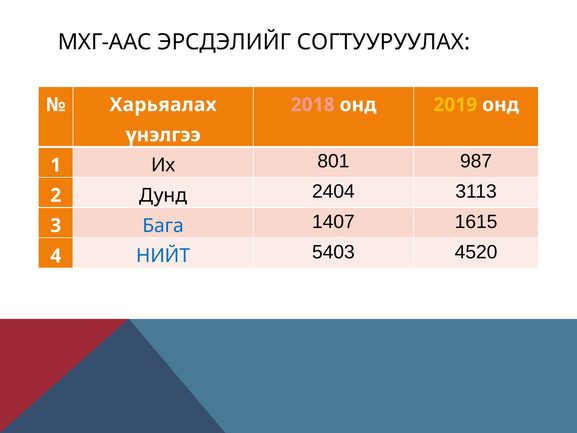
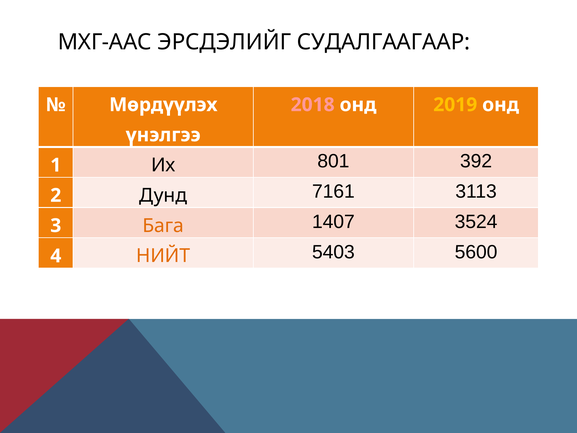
СОГТУУРУУЛАХ: СОГТУУРУУЛАХ -> СУДАЛГААГААР (384, 42)
Харьяалах: Харьяалах -> Мөрдүүлэх (163, 105)
987: 987 -> 392 (476, 161)
2404: 2404 -> 7161 (334, 191)
Бага colour: blue -> orange (163, 226)
1615: 1615 -> 3524 (476, 222)
НИЙТ colour: blue -> orange (163, 256)
4520: 4520 -> 5600 (476, 252)
